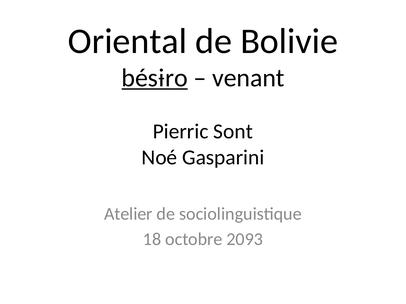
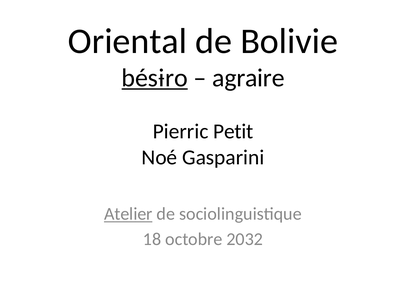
venant: venant -> agraire (248, 78)
Sont: Sont -> Petit (233, 132)
Atelier underline: none -> present (128, 214)
2093: 2093 -> 2032 (245, 240)
